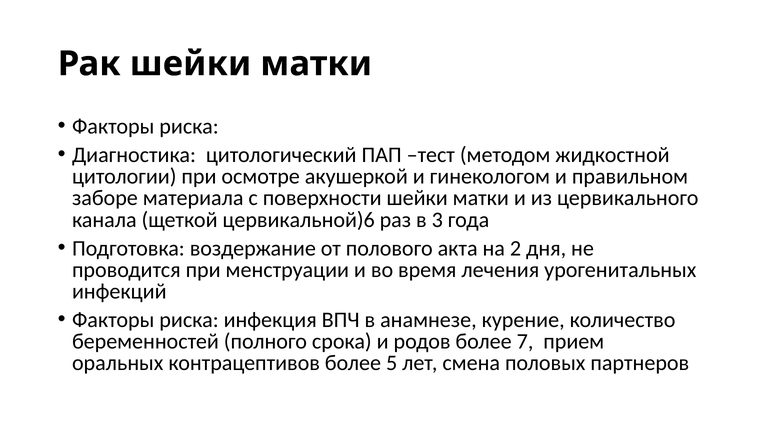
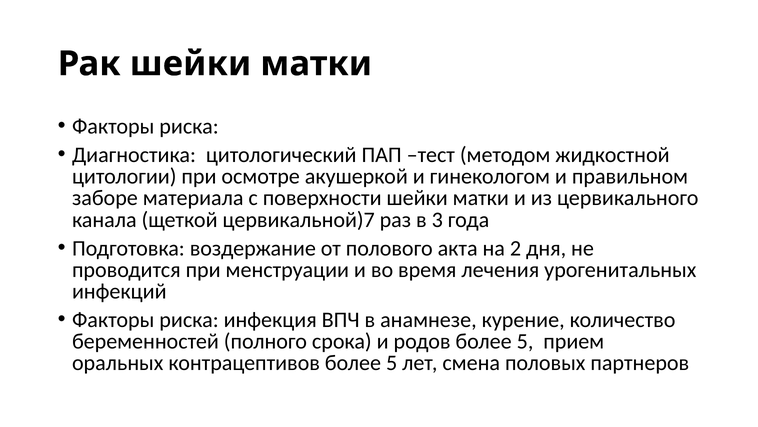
цервикальной)6: цервикальной)6 -> цервикальной)7 (299, 219)
родов более 7: 7 -> 5 (525, 341)
